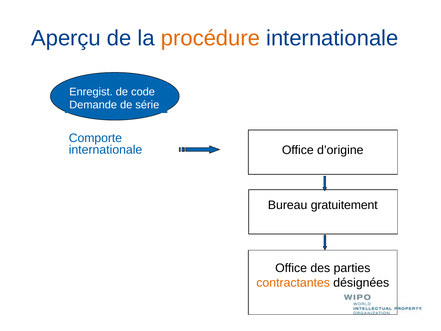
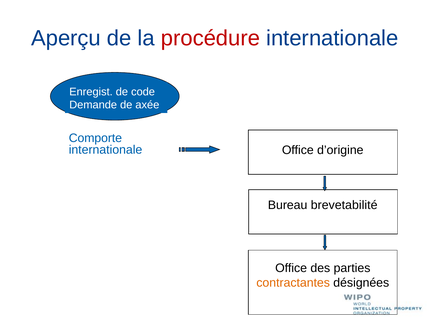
procédure colour: orange -> red (210, 38)
série: série -> axée (147, 105)
gratuitement: gratuitement -> brevetabilité (344, 205)
